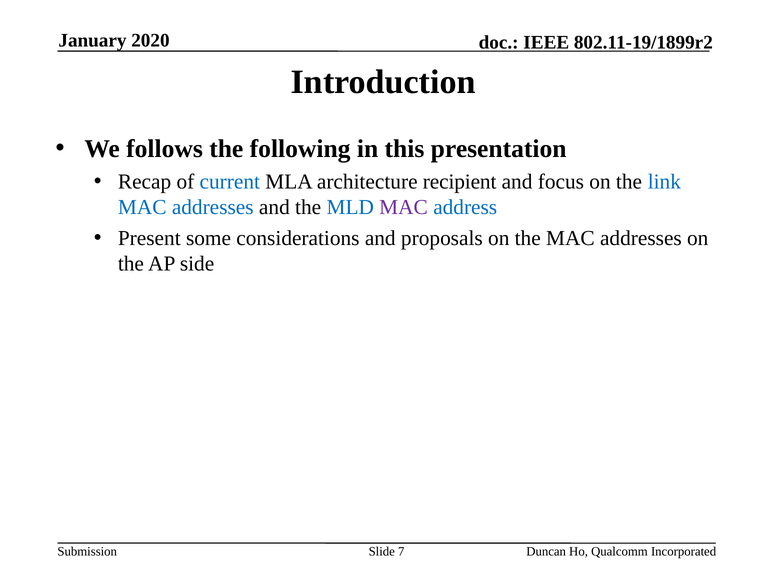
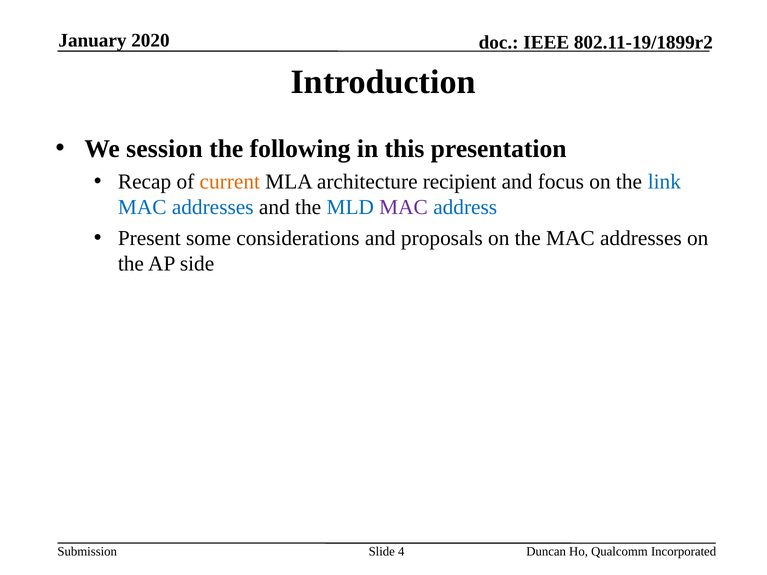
follows: follows -> session (164, 149)
current colour: blue -> orange (230, 182)
7: 7 -> 4 (401, 552)
